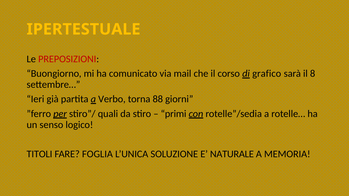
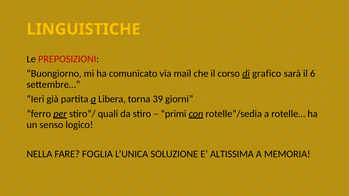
IPERTESTUALE: IPERTESTUALE -> LINGUISTICHE (84, 29)
8: 8 -> 6 (313, 74)
Verbo: Verbo -> Libera (112, 99)
88: 88 -> 39 (158, 99)
TITOLI: TITOLI -> NELLA (39, 154)
NATURALE: NATURALE -> ALTISSIMA (232, 154)
